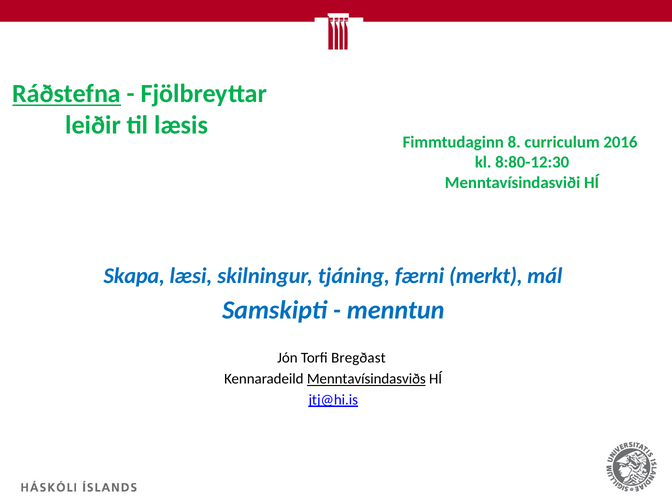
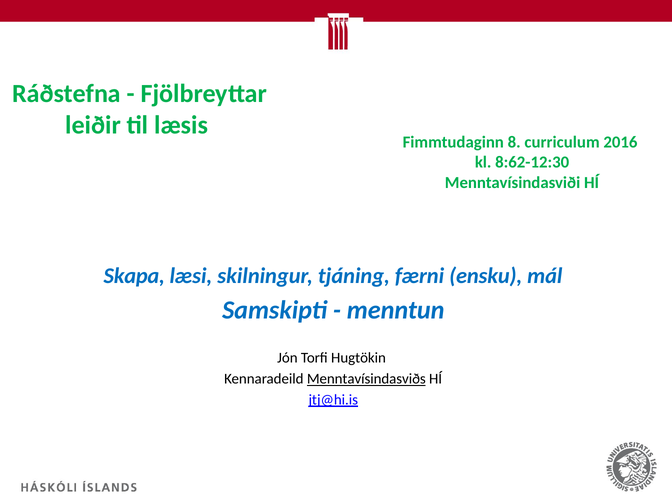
Ráðstefna underline: present -> none (67, 94)
8:80-12:30: 8:80-12:30 -> 8:62-12:30 (532, 162)
merkt: merkt -> ensku (486, 276)
Bregðast: Bregðast -> Hugtökin (359, 358)
